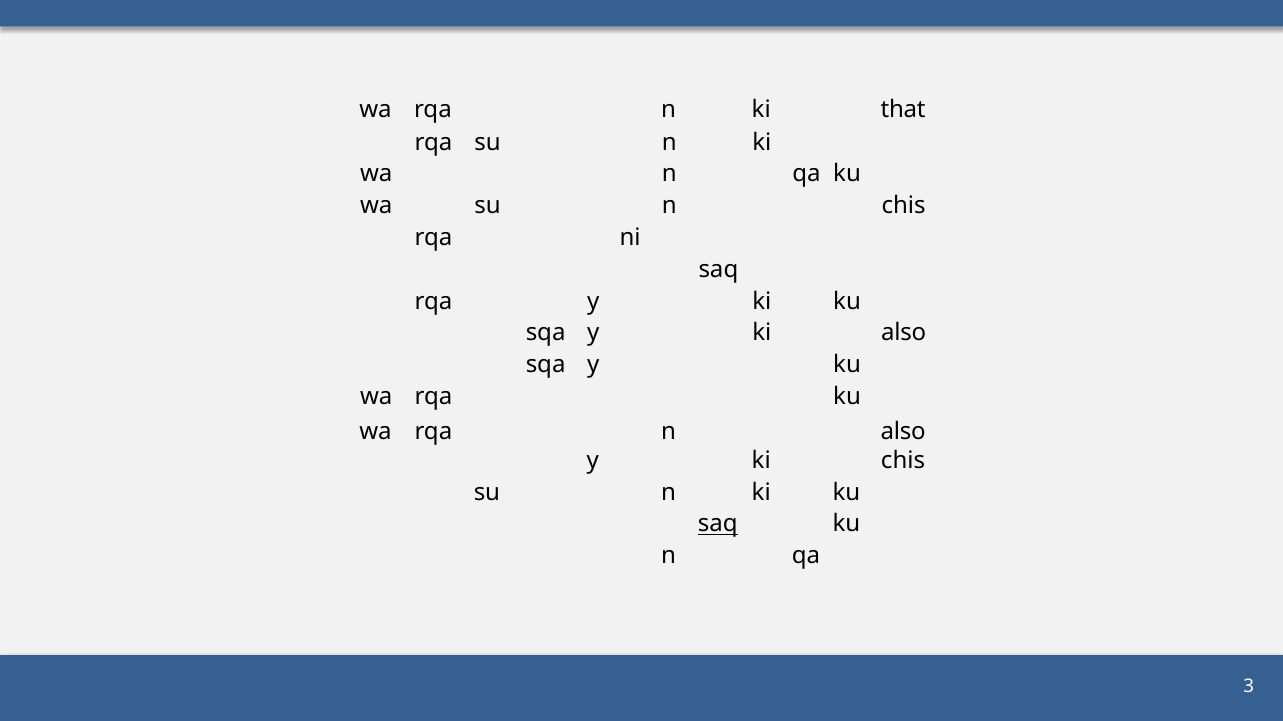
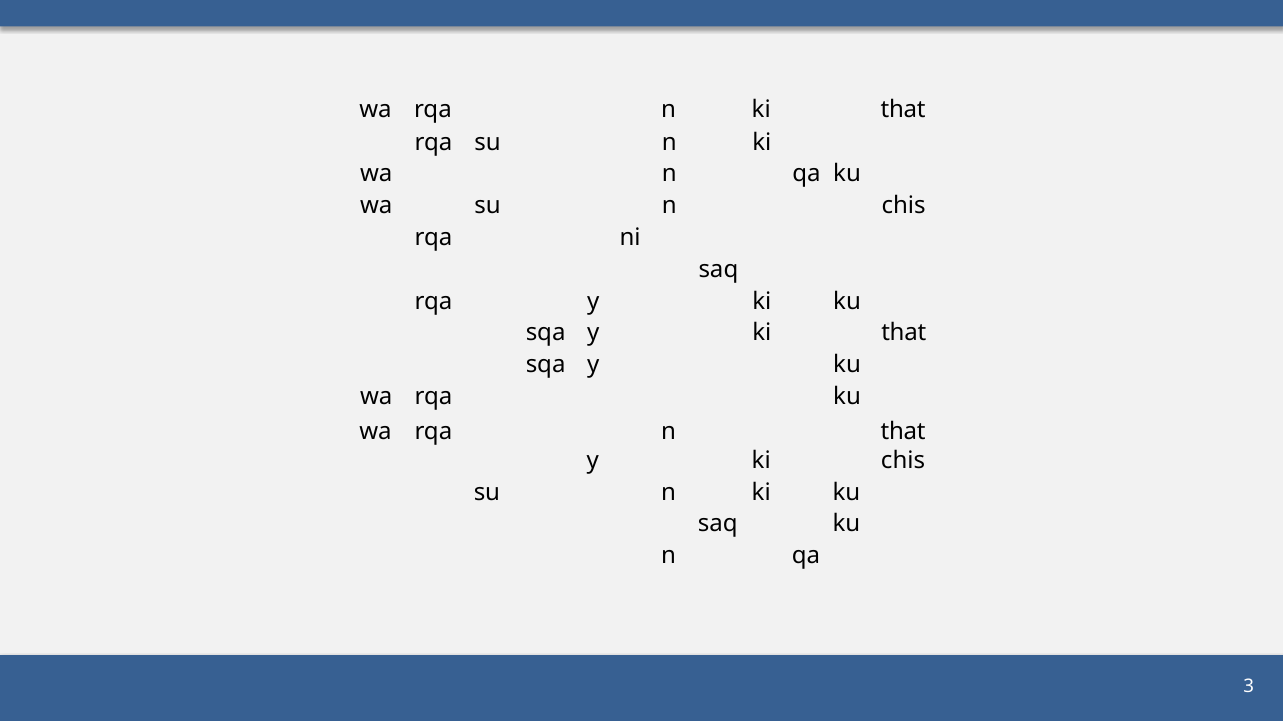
also: also -> that (904, 333)
n also: also -> that (903, 432)
saq underline: present -> none (718, 524)
